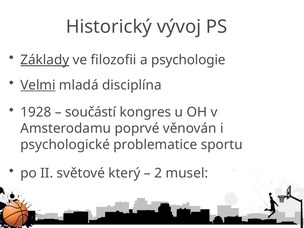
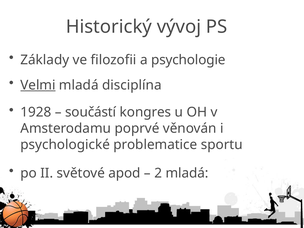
Základy underline: present -> none (45, 60)
který: který -> apod (125, 173)
2 musel: musel -> mladá (187, 173)
